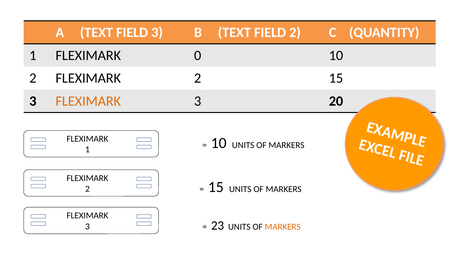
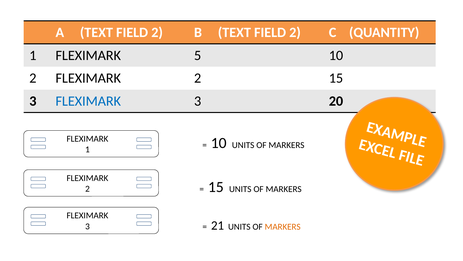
A TEXT FIELD 3: 3 -> 2 (157, 32)
0: 0 -> 5 (198, 55)
FLEXIMARK colour: orange -> blue (88, 101)
23: 23 -> 21 (218, 225)
